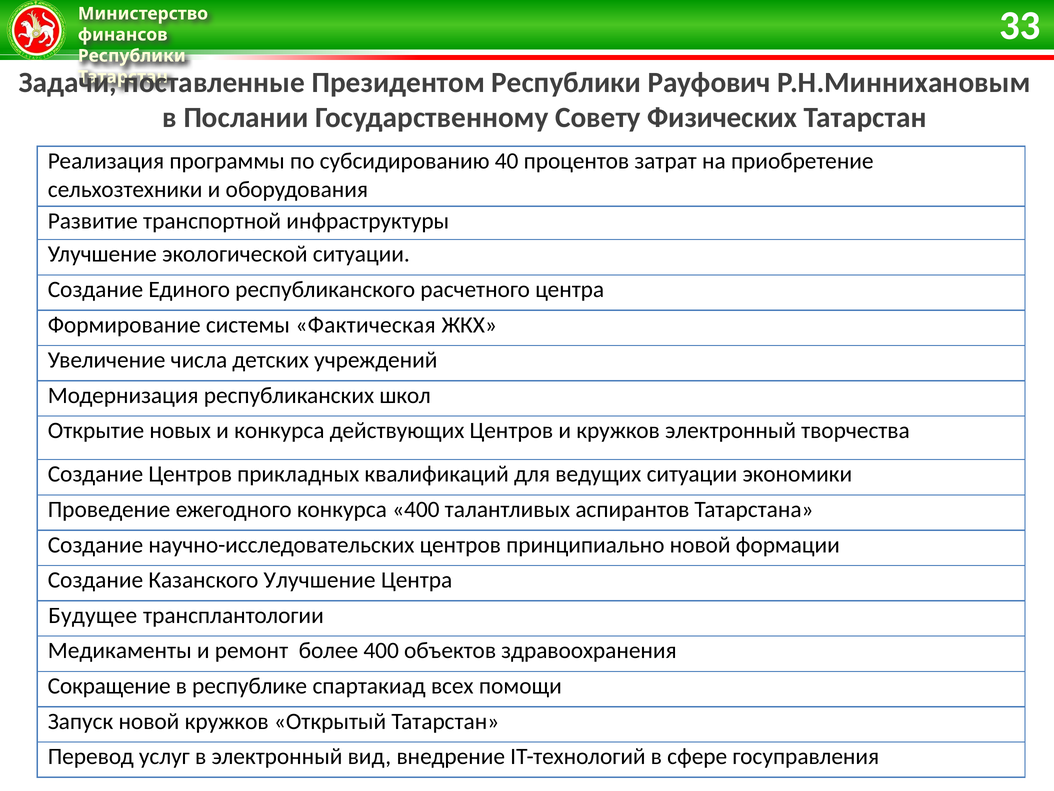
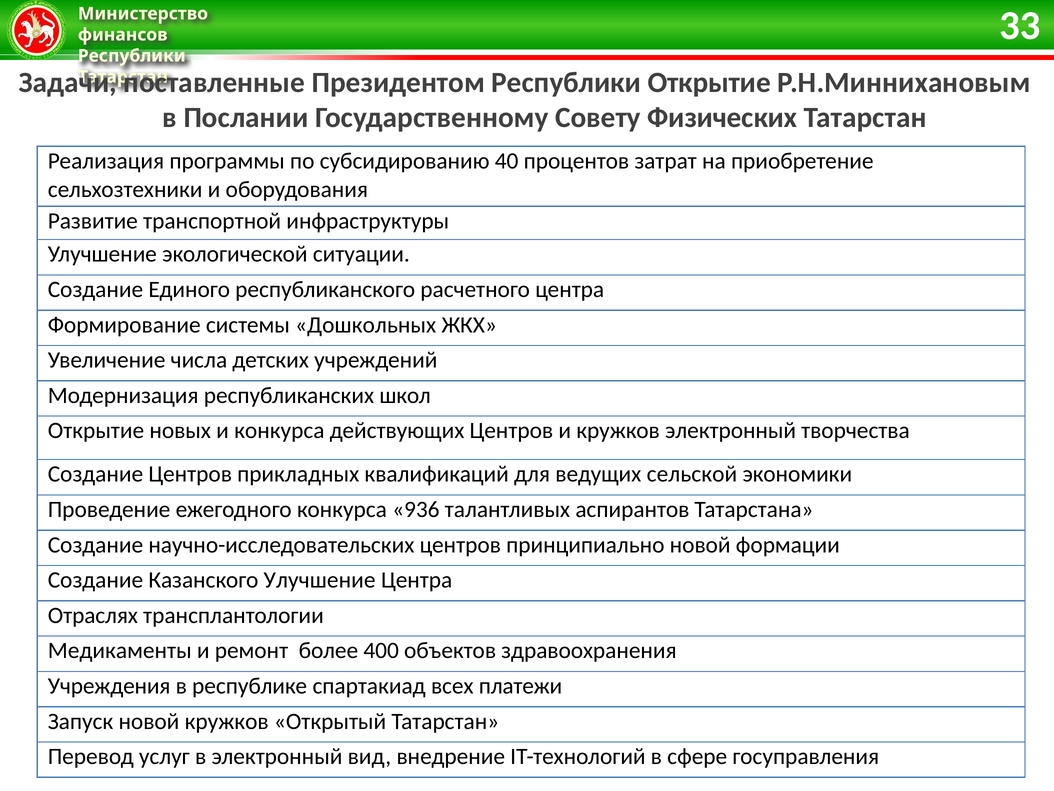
Республики Рауфович: Рауфович -> Открытие (709, 82)
Фактическая: Фактическая -> Дошкольных (366, 325)
ведущих ситуации: ситуации -> сельской (692, 474)
конкурса 400: 400 -> 936 (416, 509)
Будущее: Будущее -> Отраслях (93, 615)
Сокращение: Сокращение -> Учреждения (109, 686)
помощи: помощи -> платежи (521, 686)
